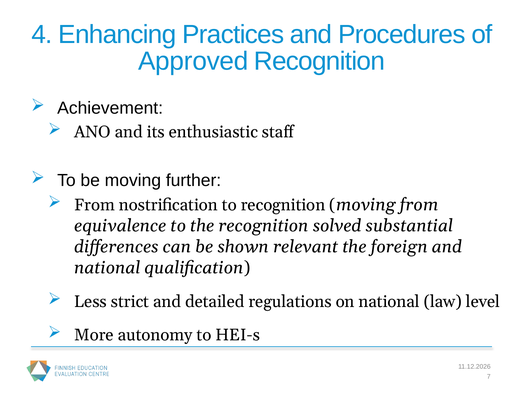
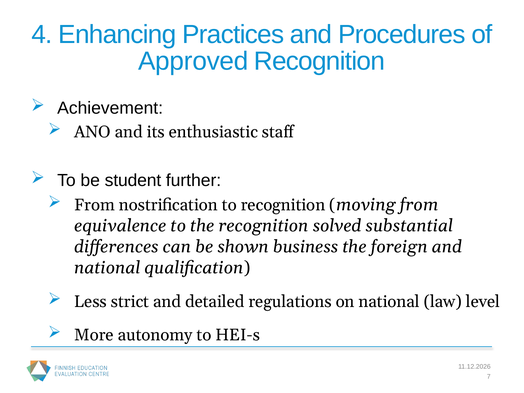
be moving: moving -> student (133, 180)
relevant: relevant -> business (306, 247)
